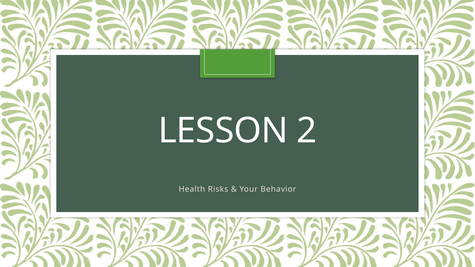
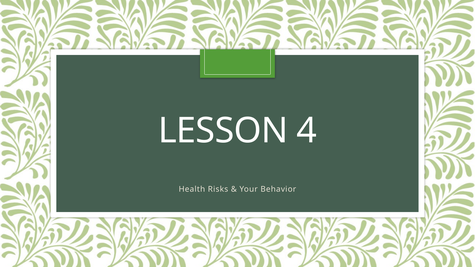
2: 2 -> 4 (307, 131)
